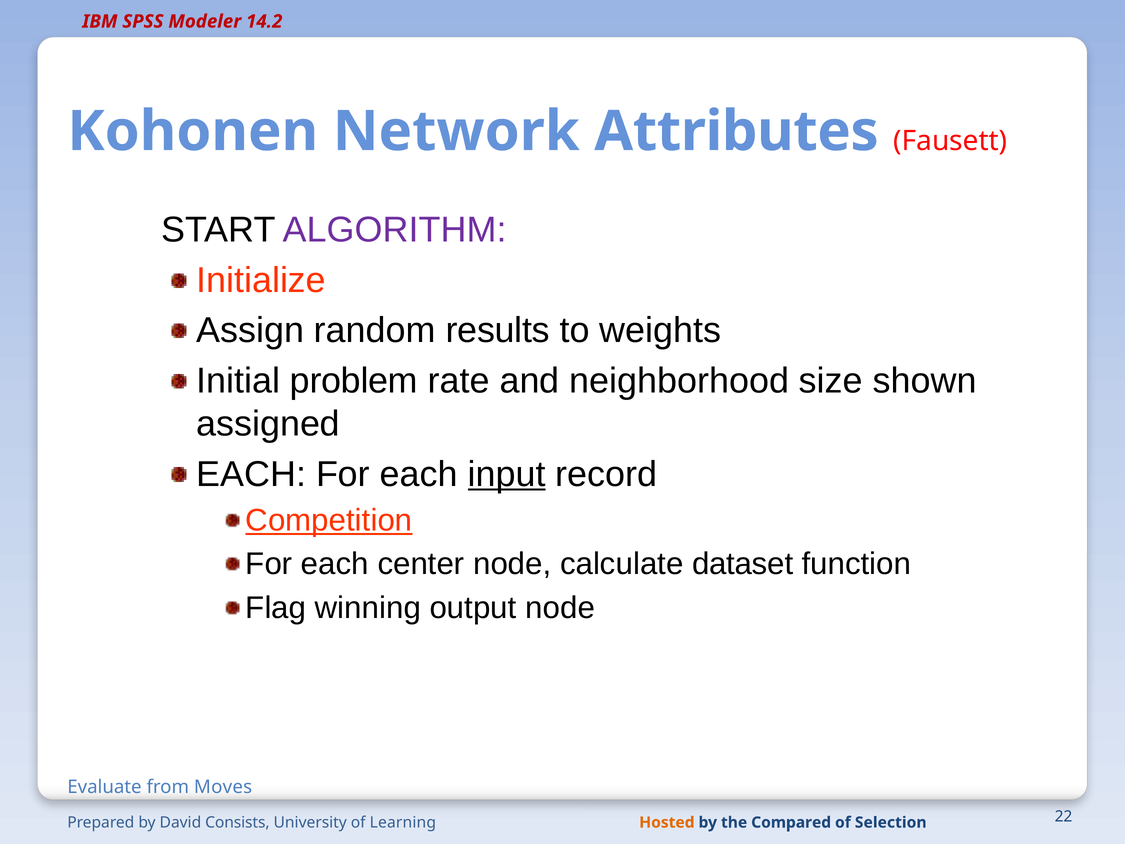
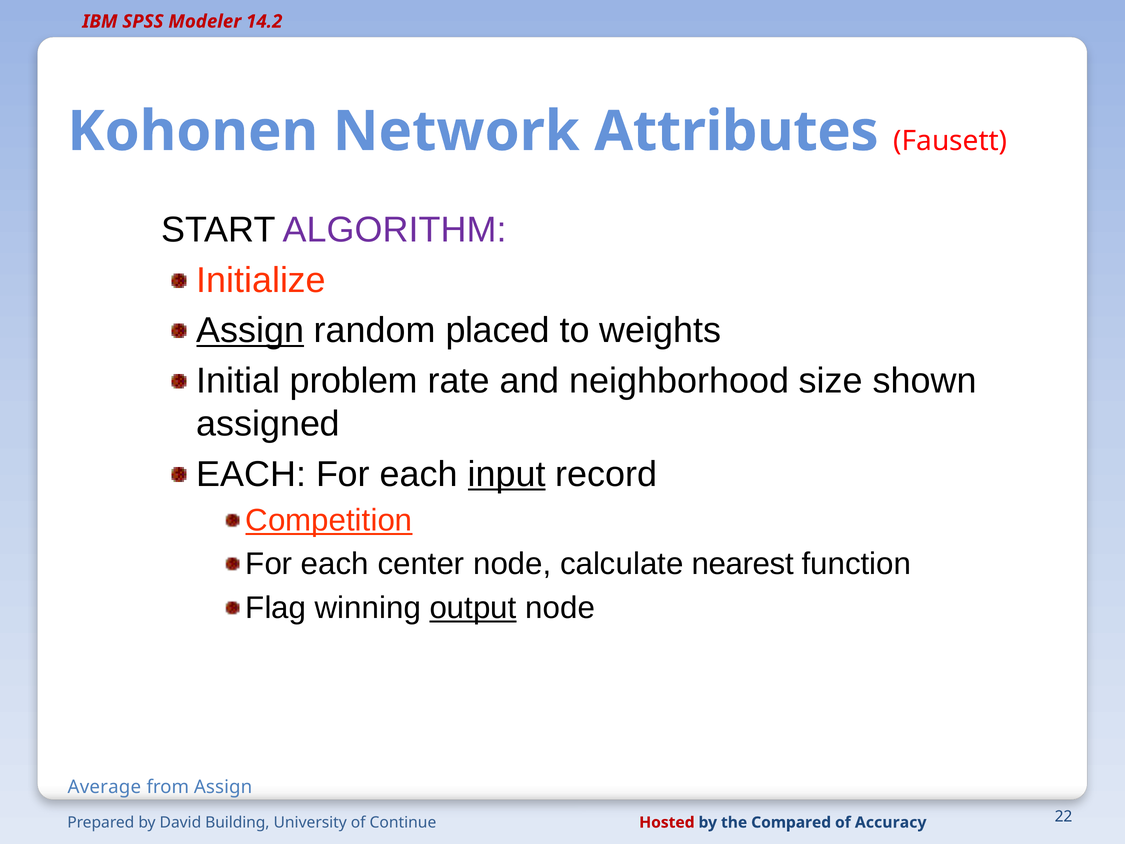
Assign underline: none -> present (250, 330)
results: results -> placed (498, 330)
dataset: dataset -> nearest (743, 564)
output underline: none -> present (473, 608)
Evaluate: Evaluate -> Average (104, 787)
from Moves: Moves -> Assign (223, 787)
Consists: Consists -> Building (237, 822)
Learning: Learning -> Continue (403, 822)
Hosted colour: orange -> red (667, 822)
Selection: Selection -> Accuracy (891, 822)
